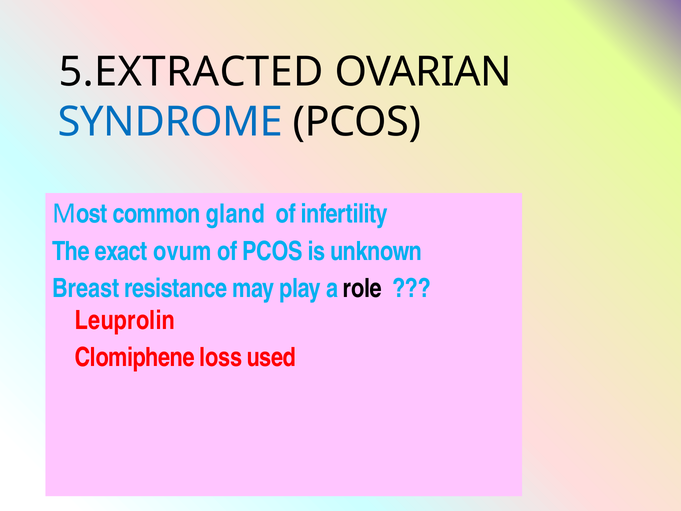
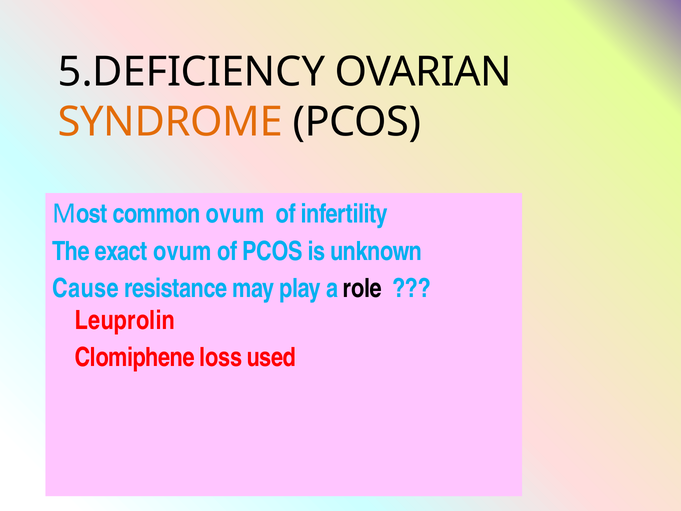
5.EXTRACTED: 5.EXTRACTED -> 5.DEFICIENCY (191, 72)
SYNDROME colour: blue -> orange (170, 122)
common gland: gland -> ovum (235, 214)
Breast: Breast -> Cause (86, 288)
